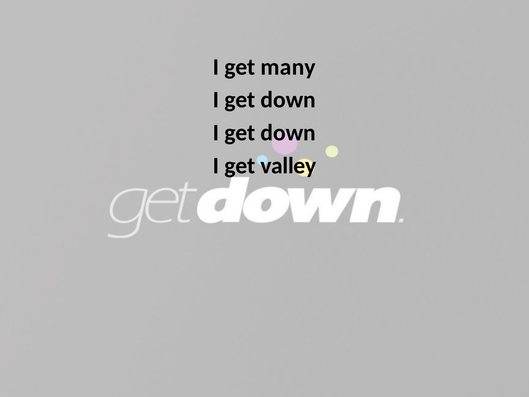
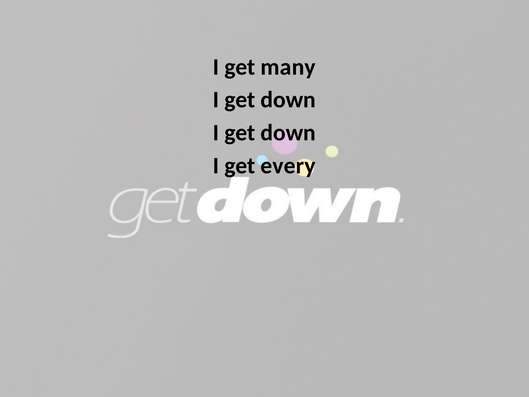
valley: valley -> every (288, 166)
